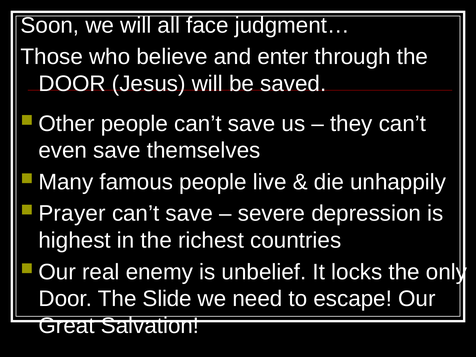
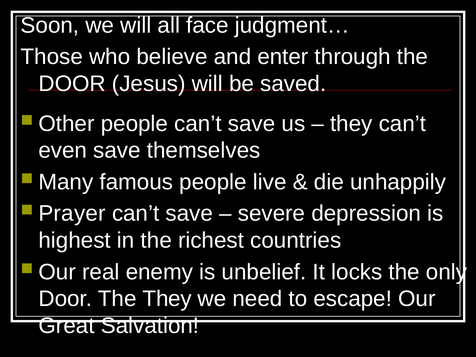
The Slide: Slide -> They (167, 299)
